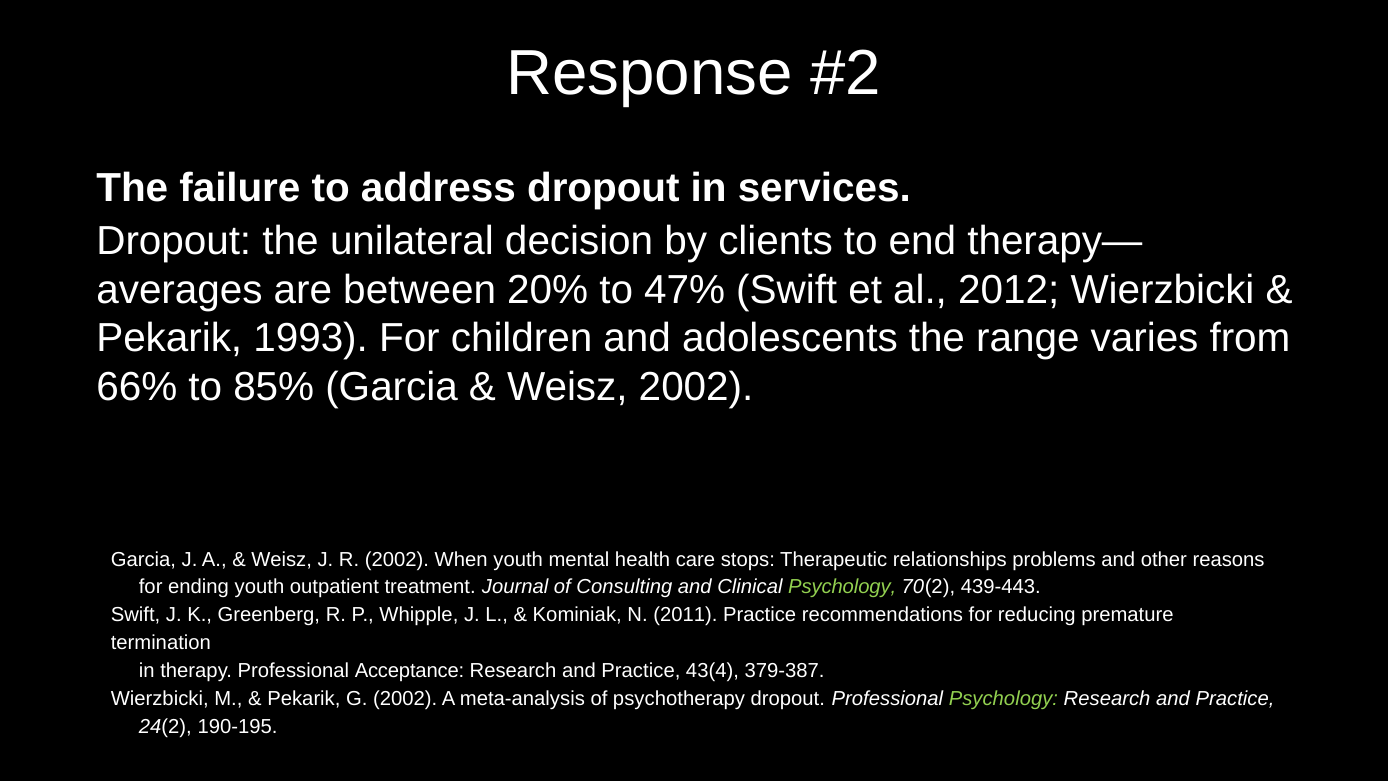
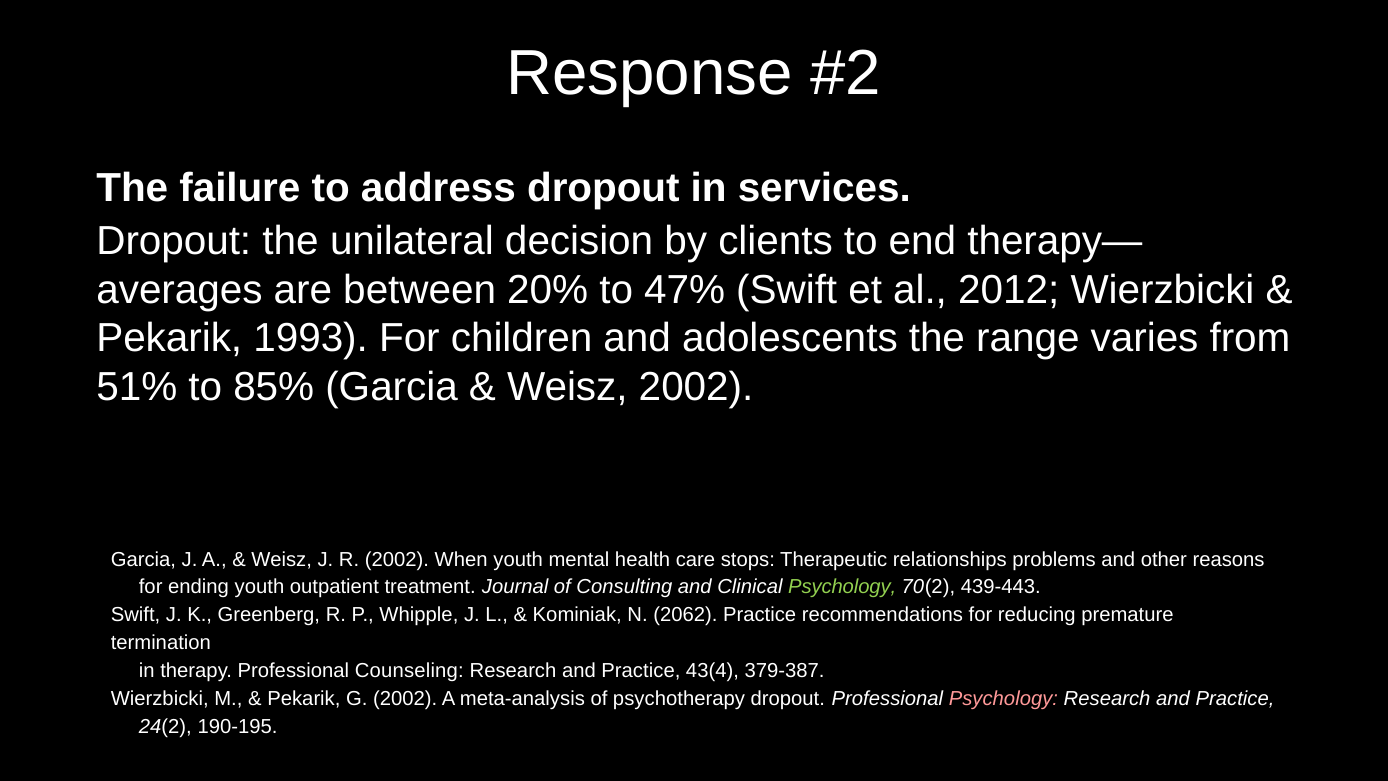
66%: 66% -> 51% (137, 387)
2011: 2011 -> 2062 (685, 615)
Acceptance: Acceptance -> Counseling (409, 671)
Psychology colour: light green -> pink (1003, 699)
